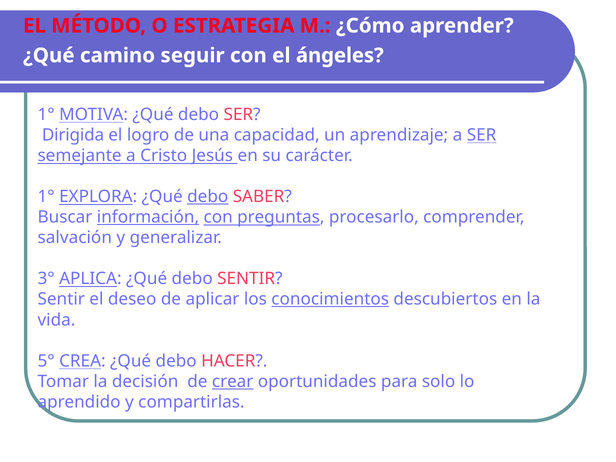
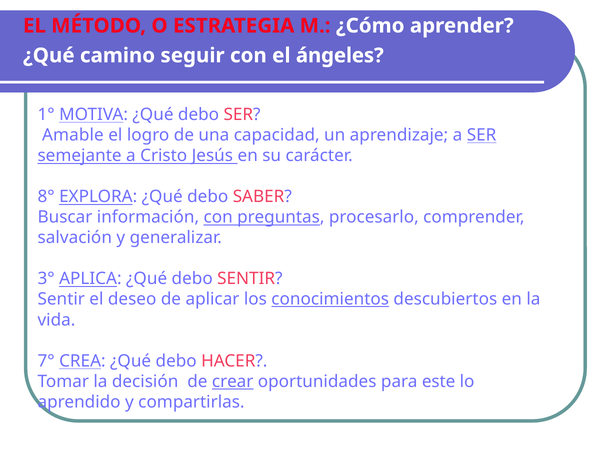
Dirigida: Dirigida -> Amable (73, 135)
1°: 1° -> 8° (46, 197)
debo underline: present -> none (208, 197)
información underline: present -> none (148, 217)
5°: 5° -> 7° (46, 361)
solo: solo -> este (439, 382)
